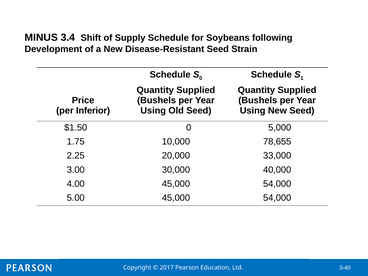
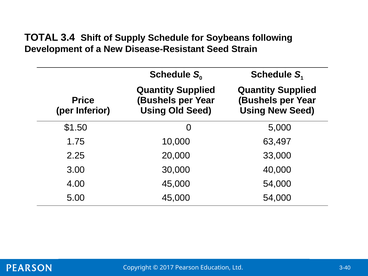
MINUS: MINUS -> TOTAL (41, 38)
78,655: 78,655 -> 63,497 (277, 142)
